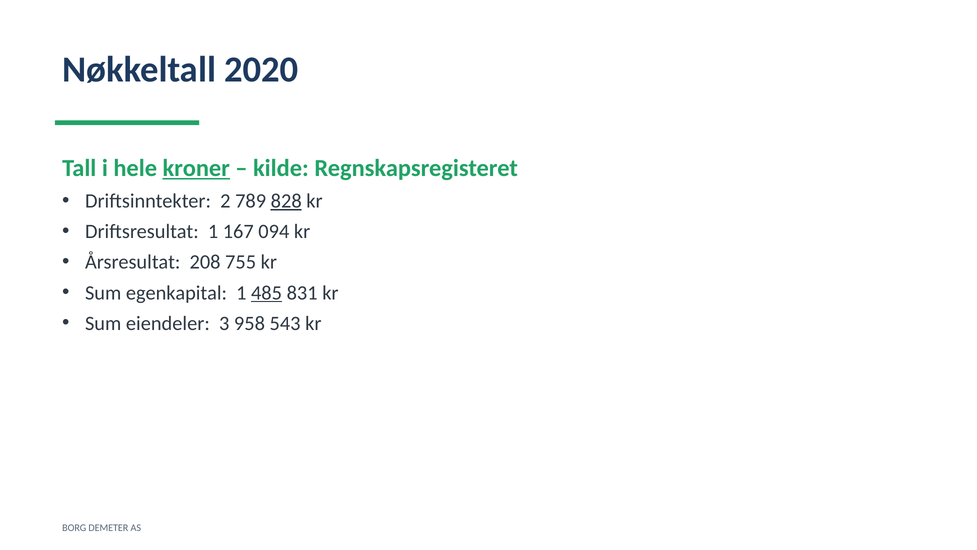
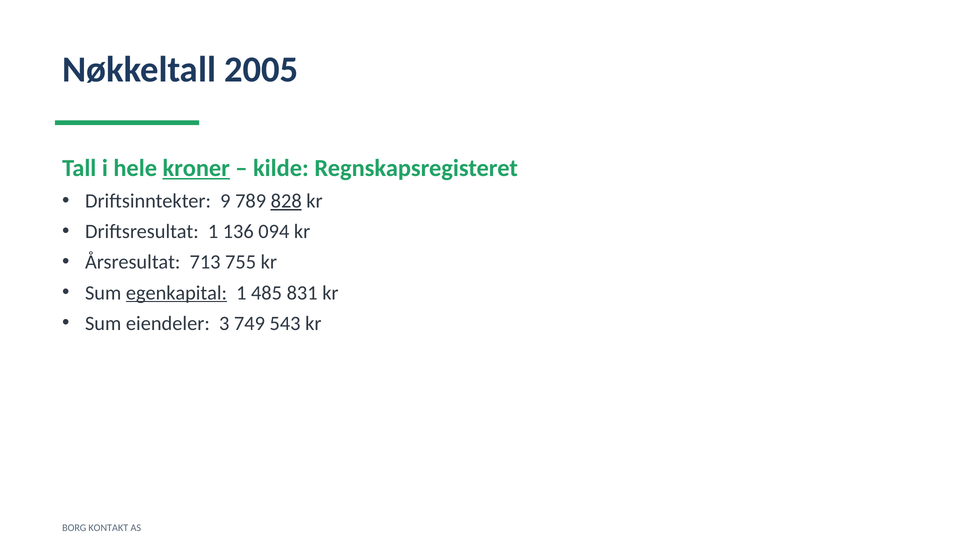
2020: 2020 -> 2005 (261, 70)
2: 2 -> 9 (225, 201)
167: 167 -> 136 (238, 231)
208: 208 -> 713 (205, 262)
egenkapital underline: none -> present (176, 293)
485 underline: present -> none (266, 293)
958: 958 -> 749 (249, 323)
DEMETER: DEMETER -> KONTAKT (108, 527)
